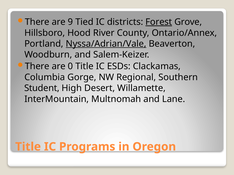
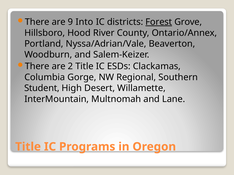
Tied: Tied -> Into (84, 22)
Nyssa/Adrian/Vale underline: present -> none (106, 44)
0: 0 -> 2 (70, 67)
